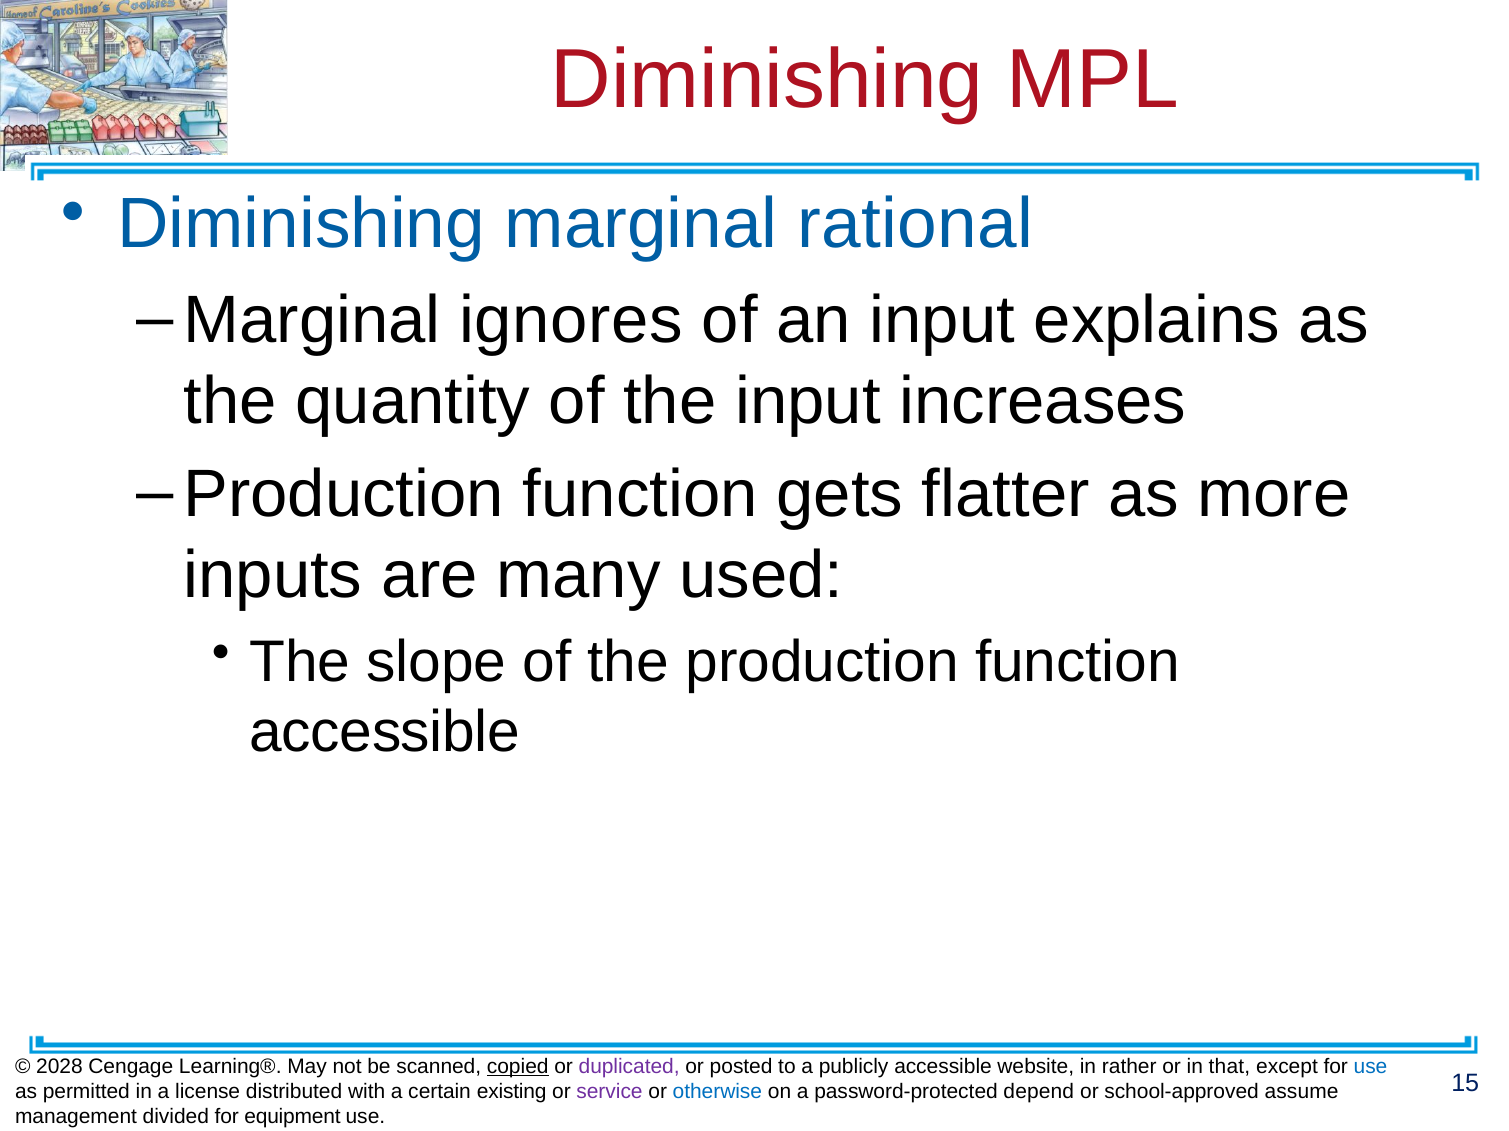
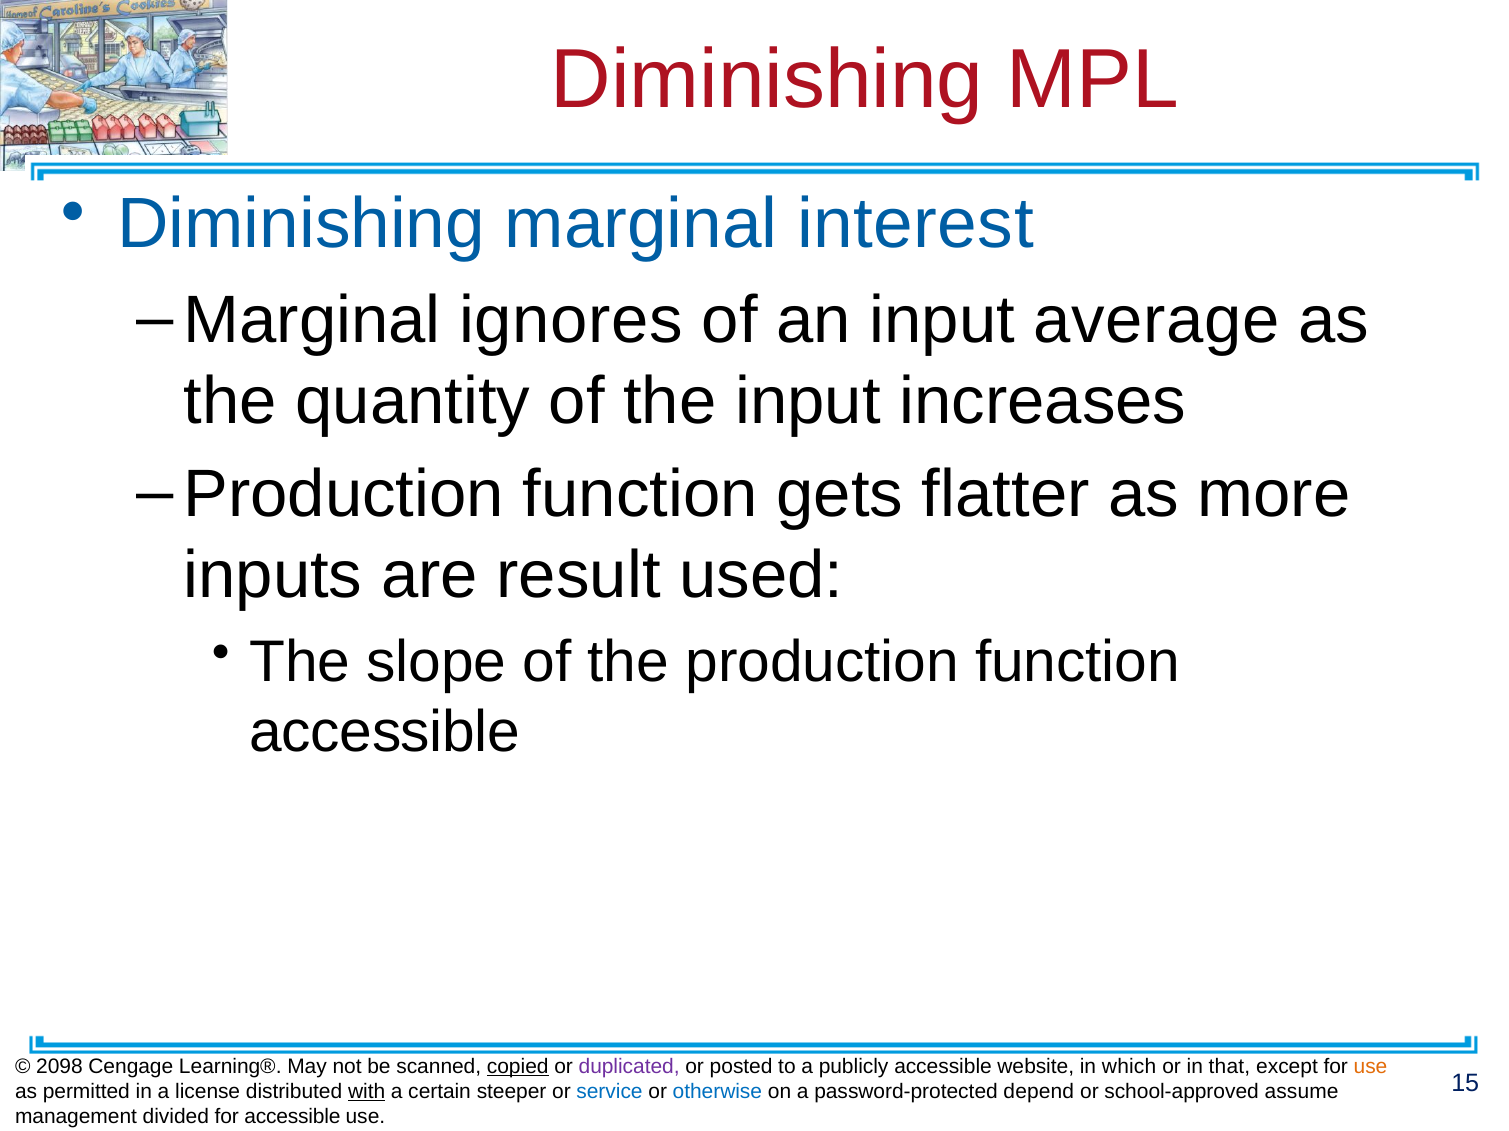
rational: rational -> interest (915, 225)
explains: explains -> average (1157, 321)
many: many -> result (579, 576)
2028: 2028 -> 2098 (59, 1067)
rather: rather -> which (1129, 1067)
use colour: blue -> orange (1371, 1067)
with underline: none -> present (367, 1092)
existing: existing -> steeper (512, 1092)
service colour: purple -> blue (610, 1092)
for equipment: equipment -> accessible (292, 1117)
